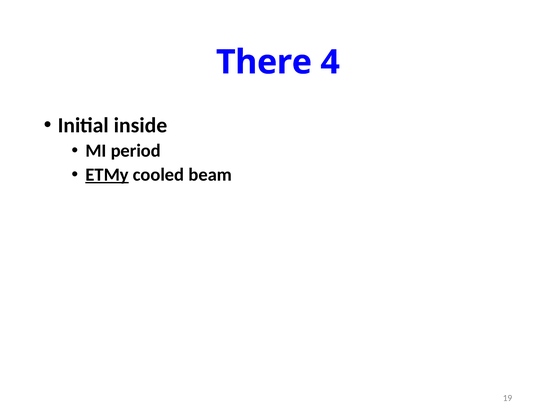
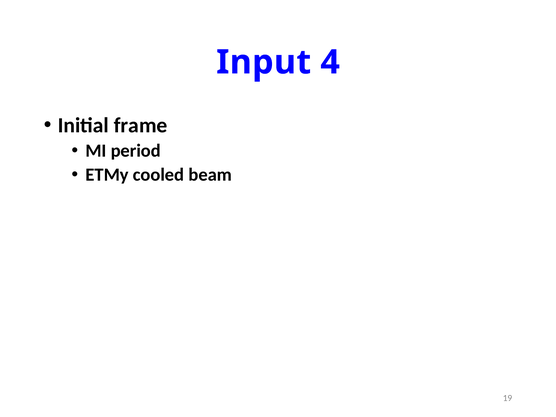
There: There -> Input (264, 62)
inside: inside -> frame (141, 125)
ETMy underline: present -> none (107, 175)
